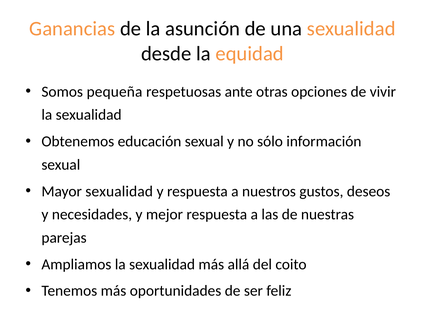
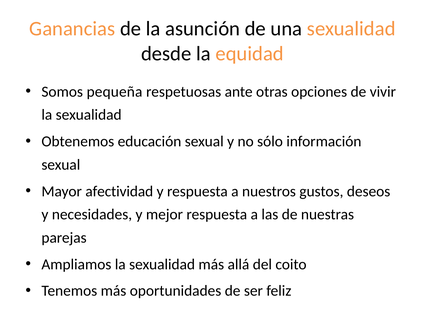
Mayor sexualidad: sexualidad -> afectividad (119, 191)
